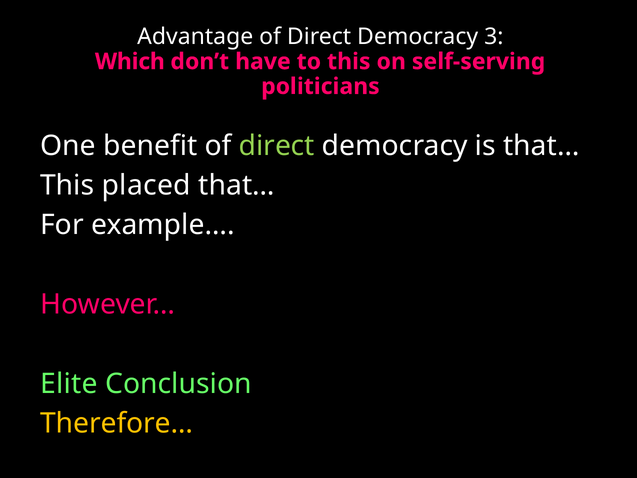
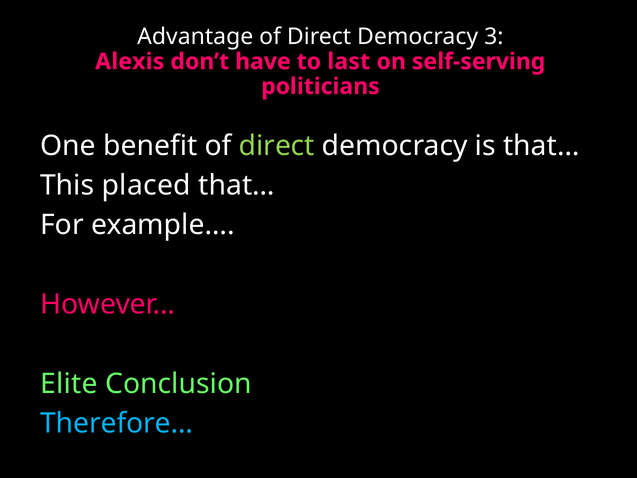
Which: Which -> Alexis (130, 62)
to this: this -> last (349, 62)
Therefore… colour: yellow -> light blue (117, 423)
